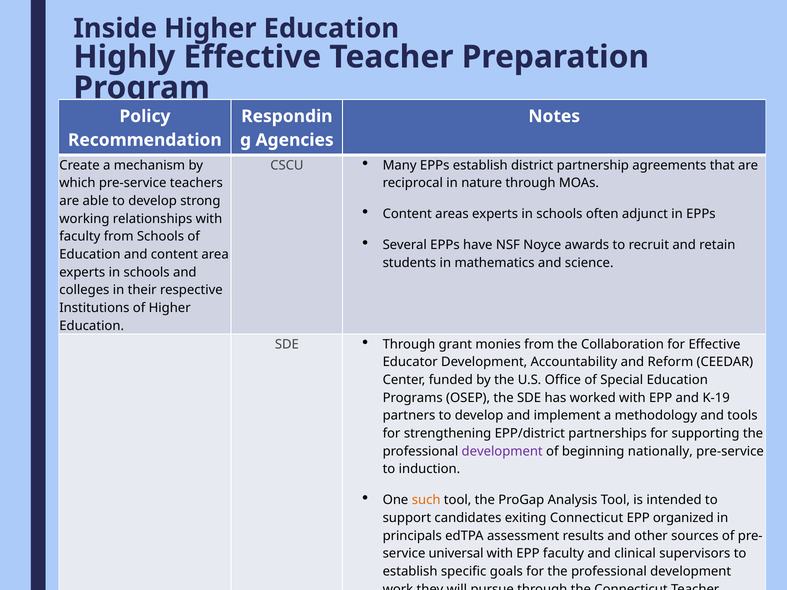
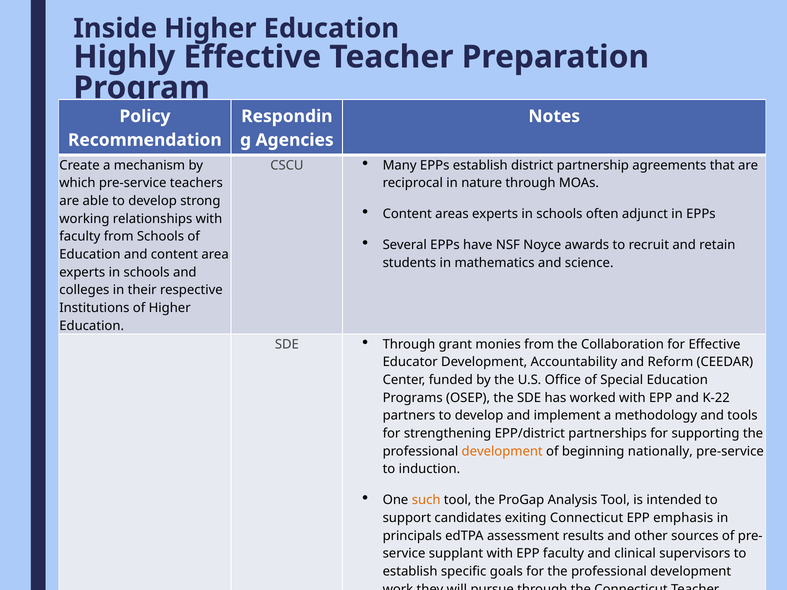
K-19: K-19 -> K-22 (716, 398)
development colour: purple -> orange (502, 452)
organized: organized -> emphasis (683, 518)
universal: universal -> supplant (456, 554)
